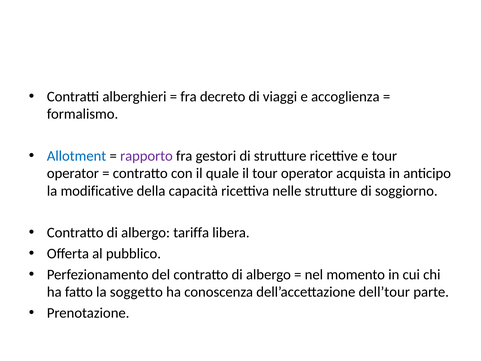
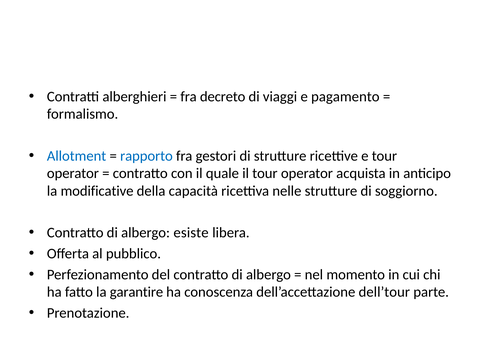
accoglienza: accoglienza -> pagamento (345, 96)
rapporto colour: purple -> blue (146, 156)
tariffa: tariffa -> esiste (191, 233)
soggetto: soggetto -> garantire (136, 292)
